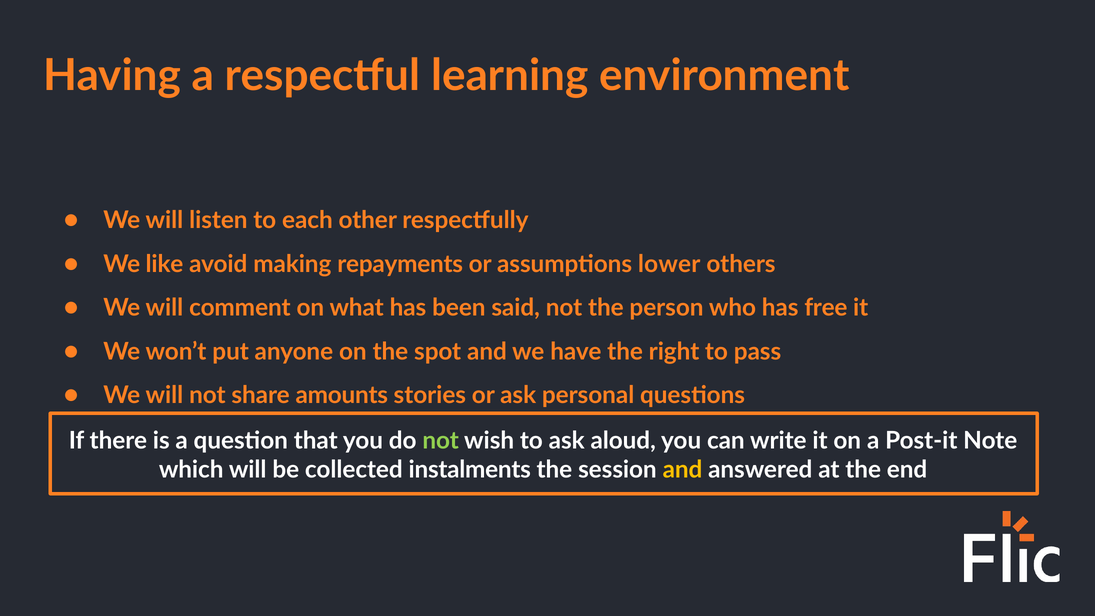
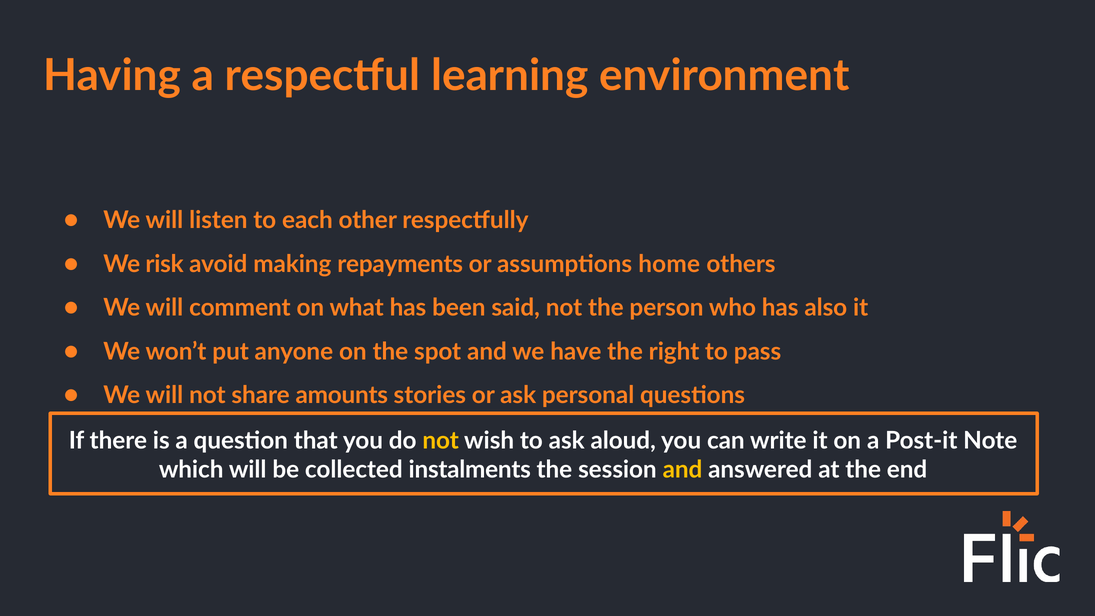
like: like -> risk (165, 264)
lower: lower -> home (669, 264)
free: free -> also (826, 308)
not colour: light green -> yellow (441, 441)
